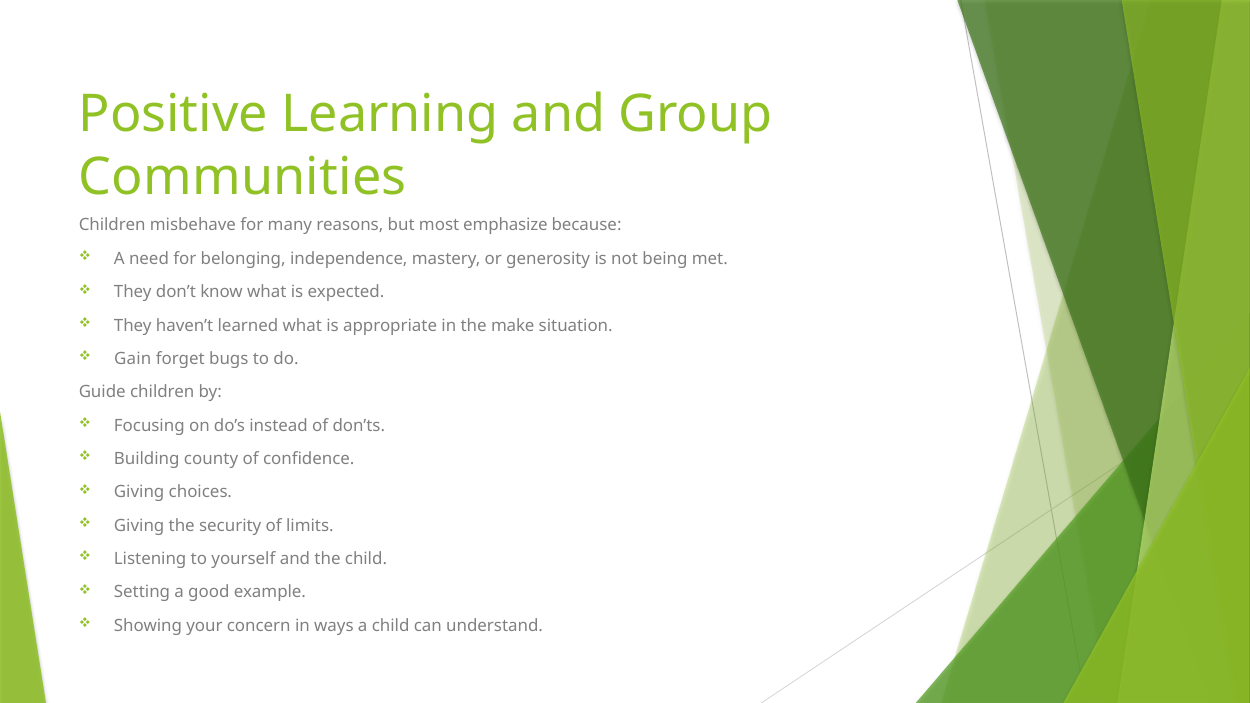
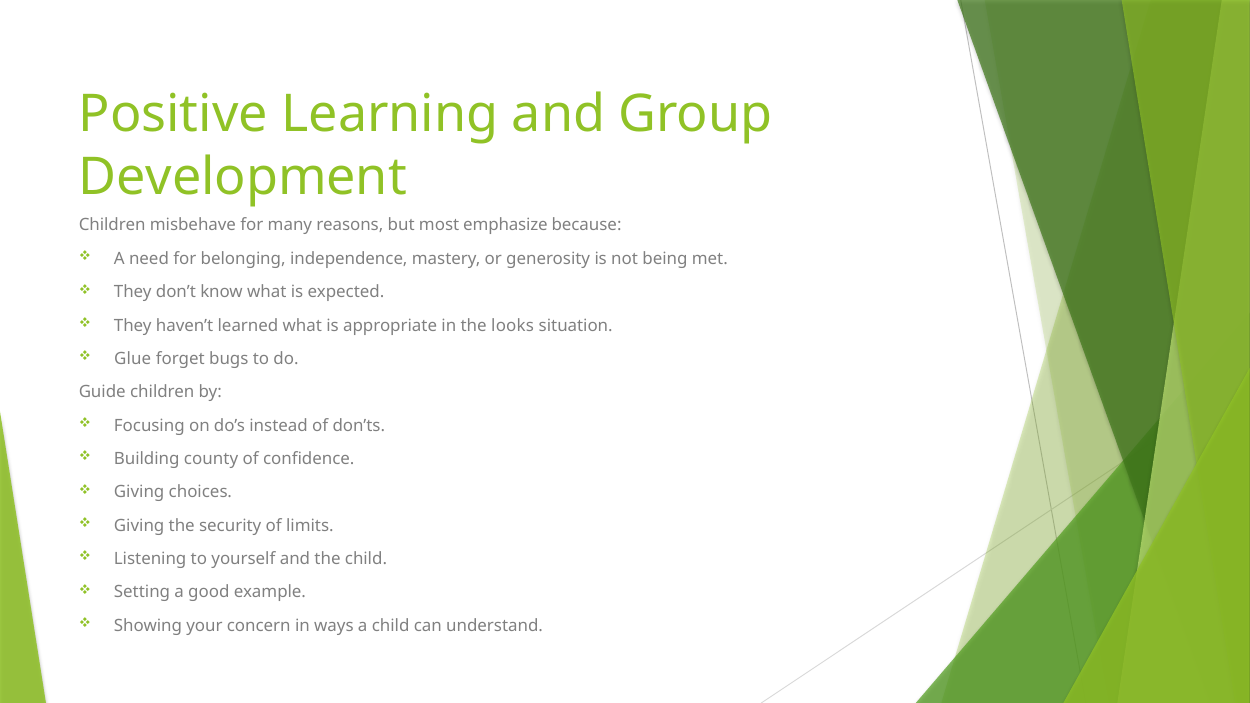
Communities: Communities -> Development (243, 177)
make: make -> looks (513, 325)
Gain: Gain -> Glue (133, 359)
